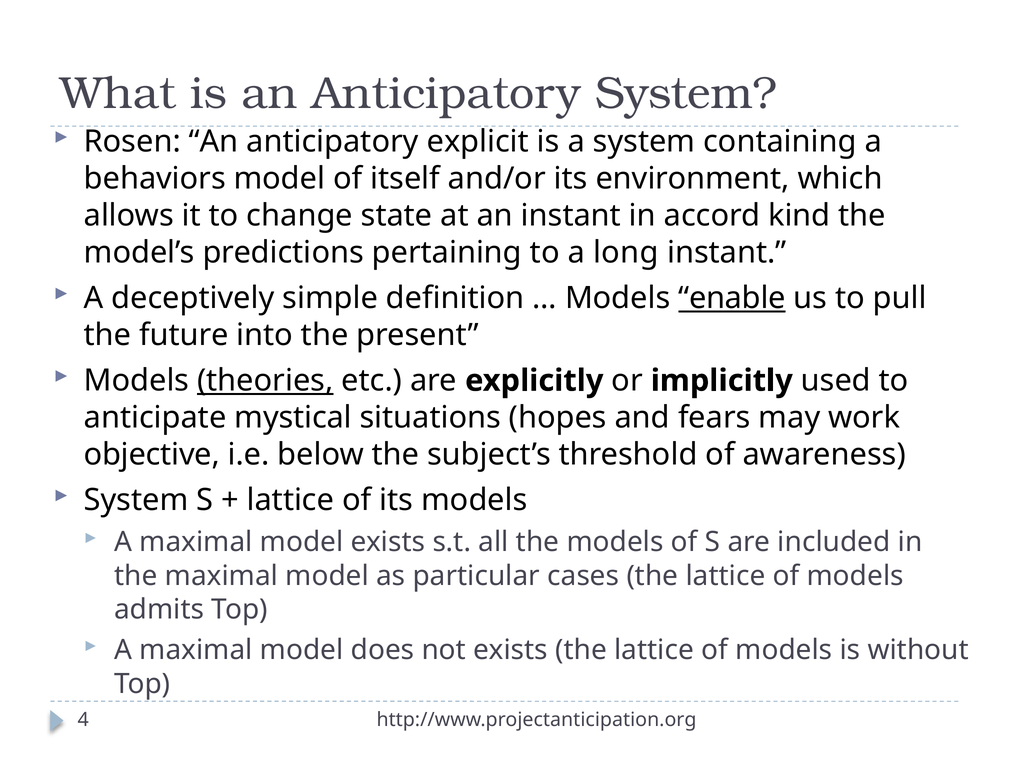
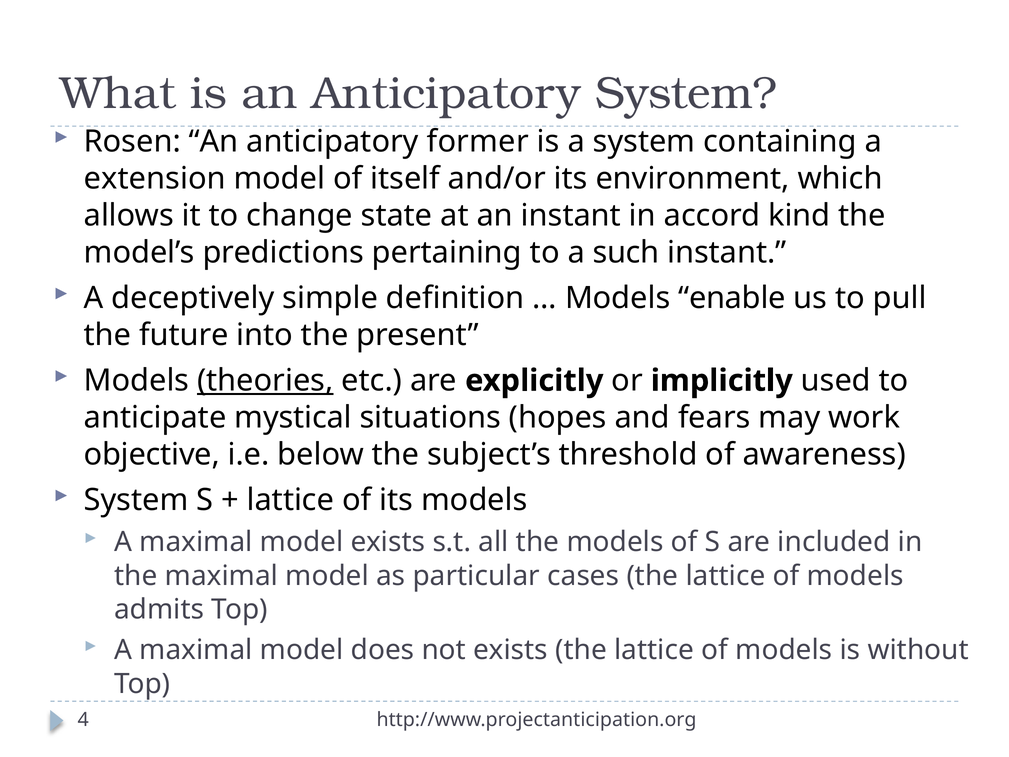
explicit: explicit -> former (478, 142)
behaviors: behaviors -> extension (155, 179)
long: long -> such (626, 253)
enable underline: present -> none (732, 298)
